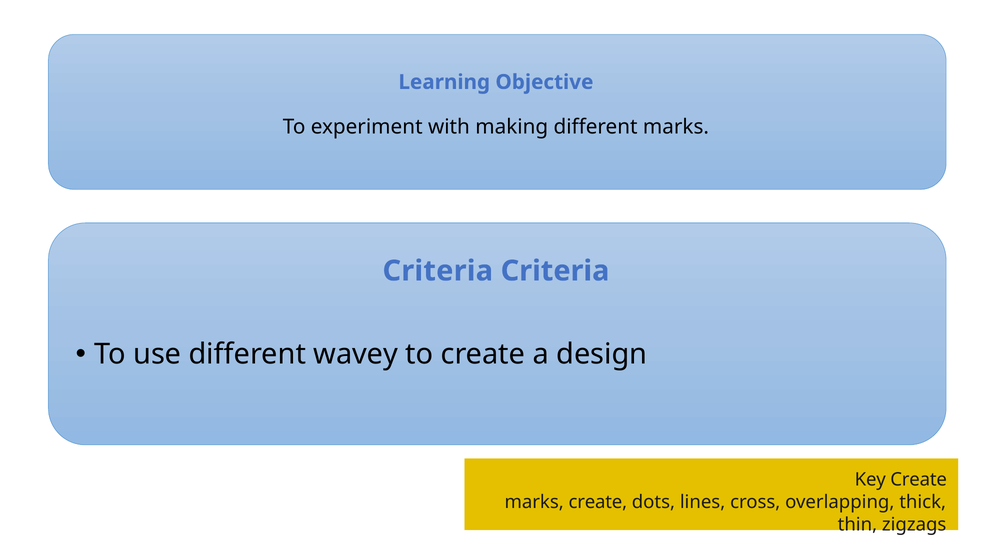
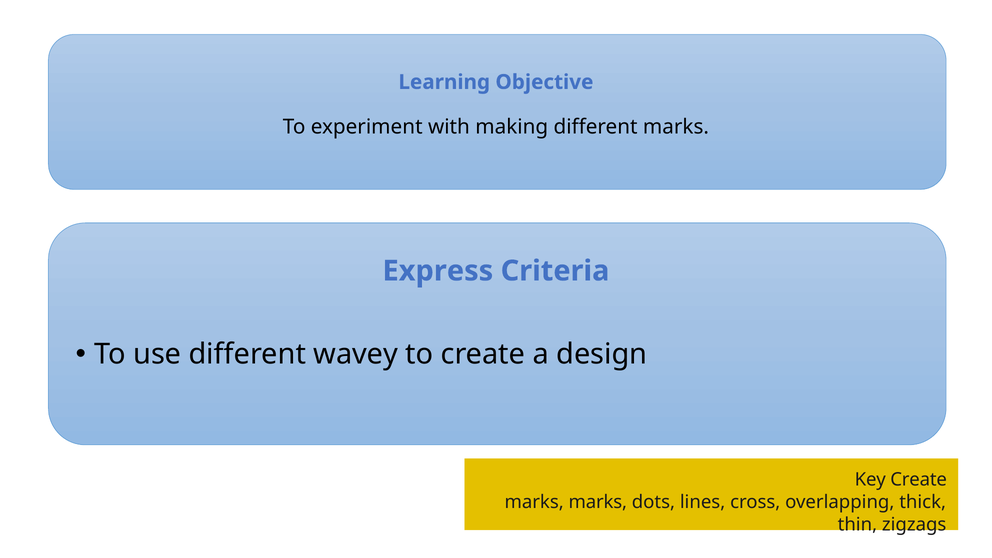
Criteria: Criteria -> Express (438, 271)
marks create: create -> marks (598, 502)
